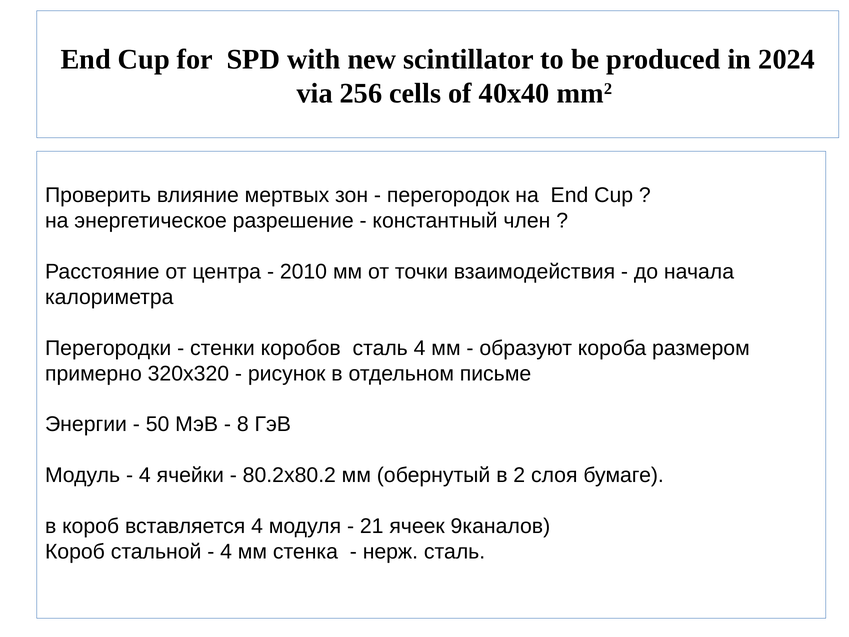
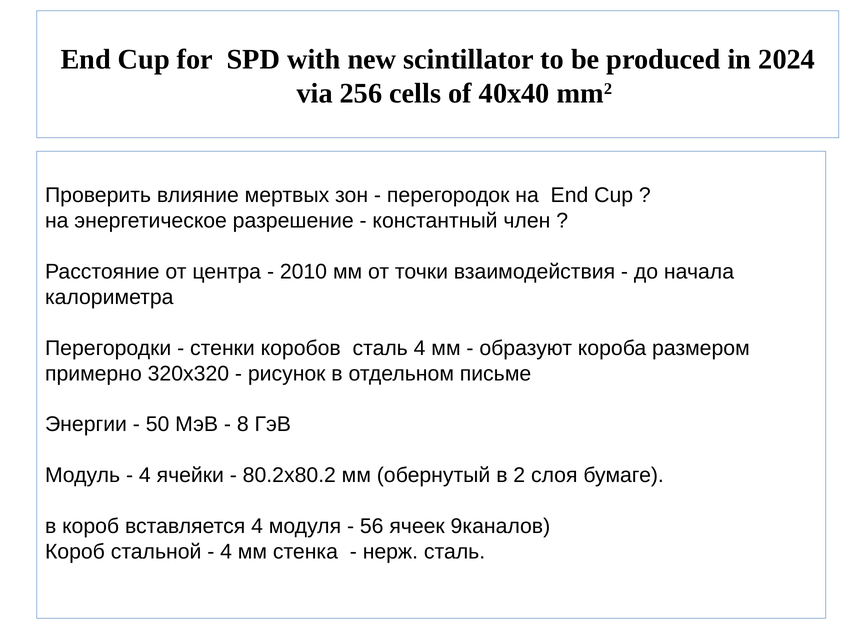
21: 21 -> 56 (372, 526)
